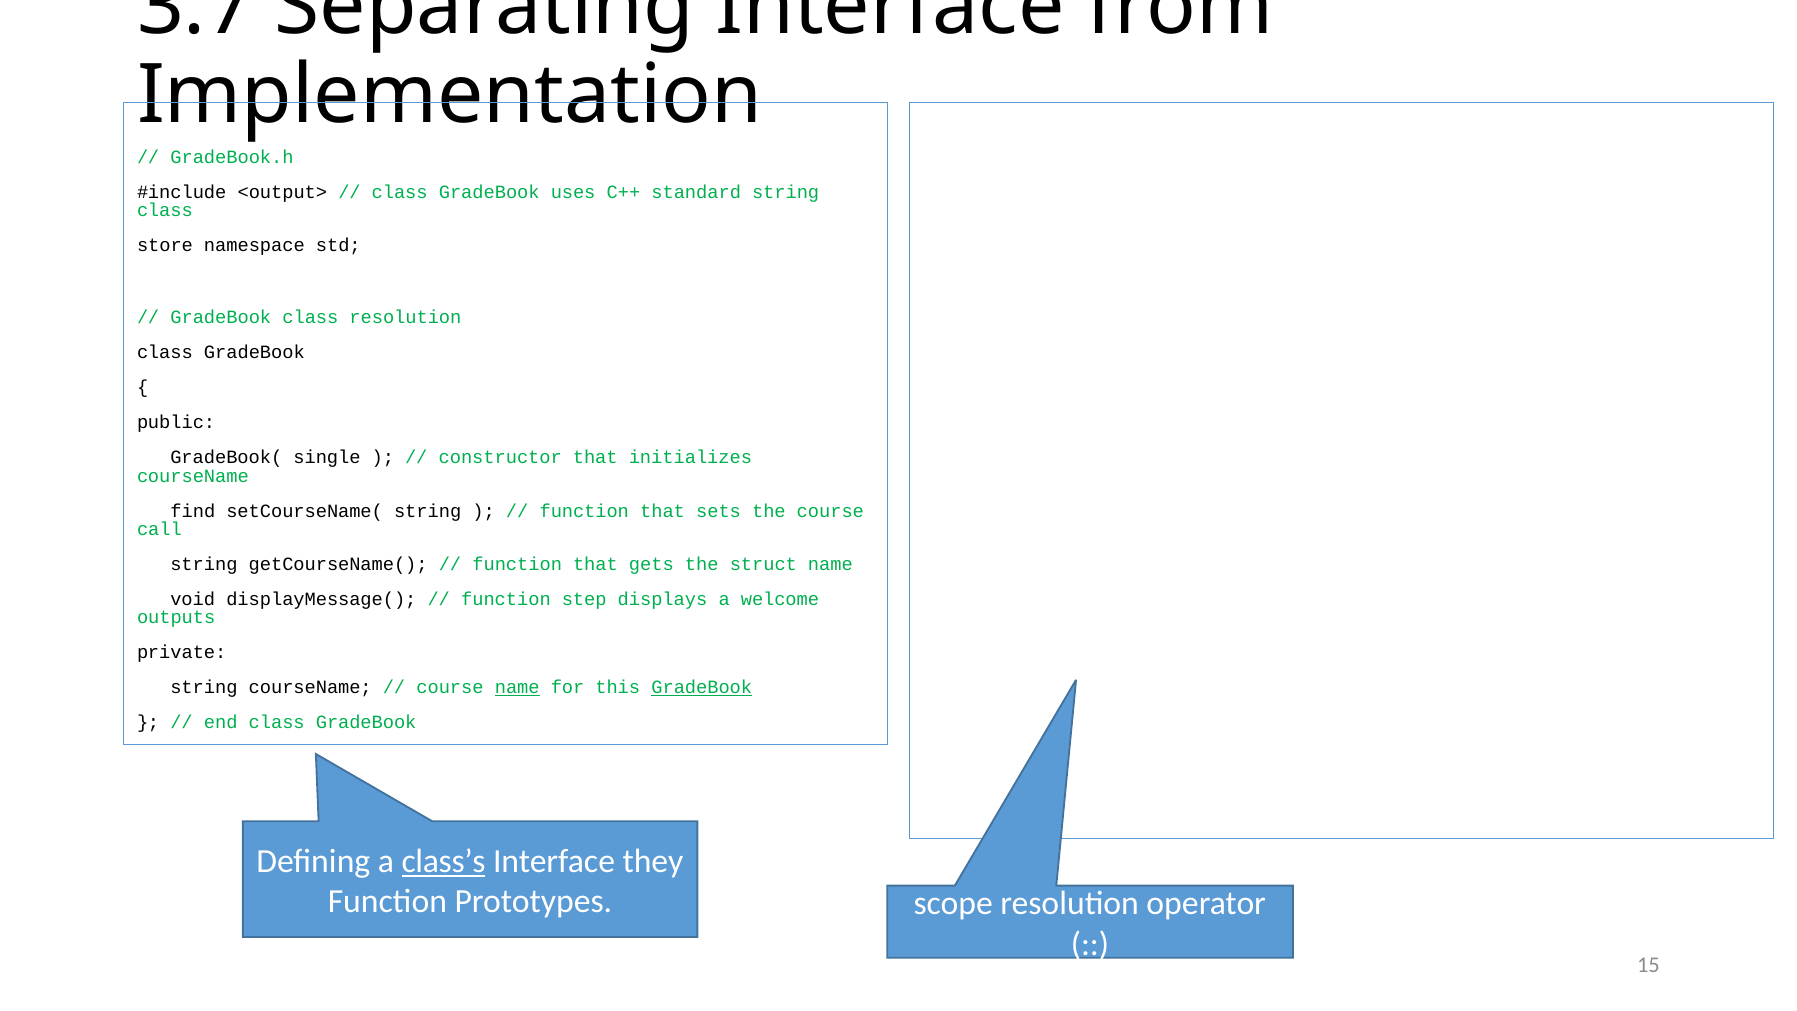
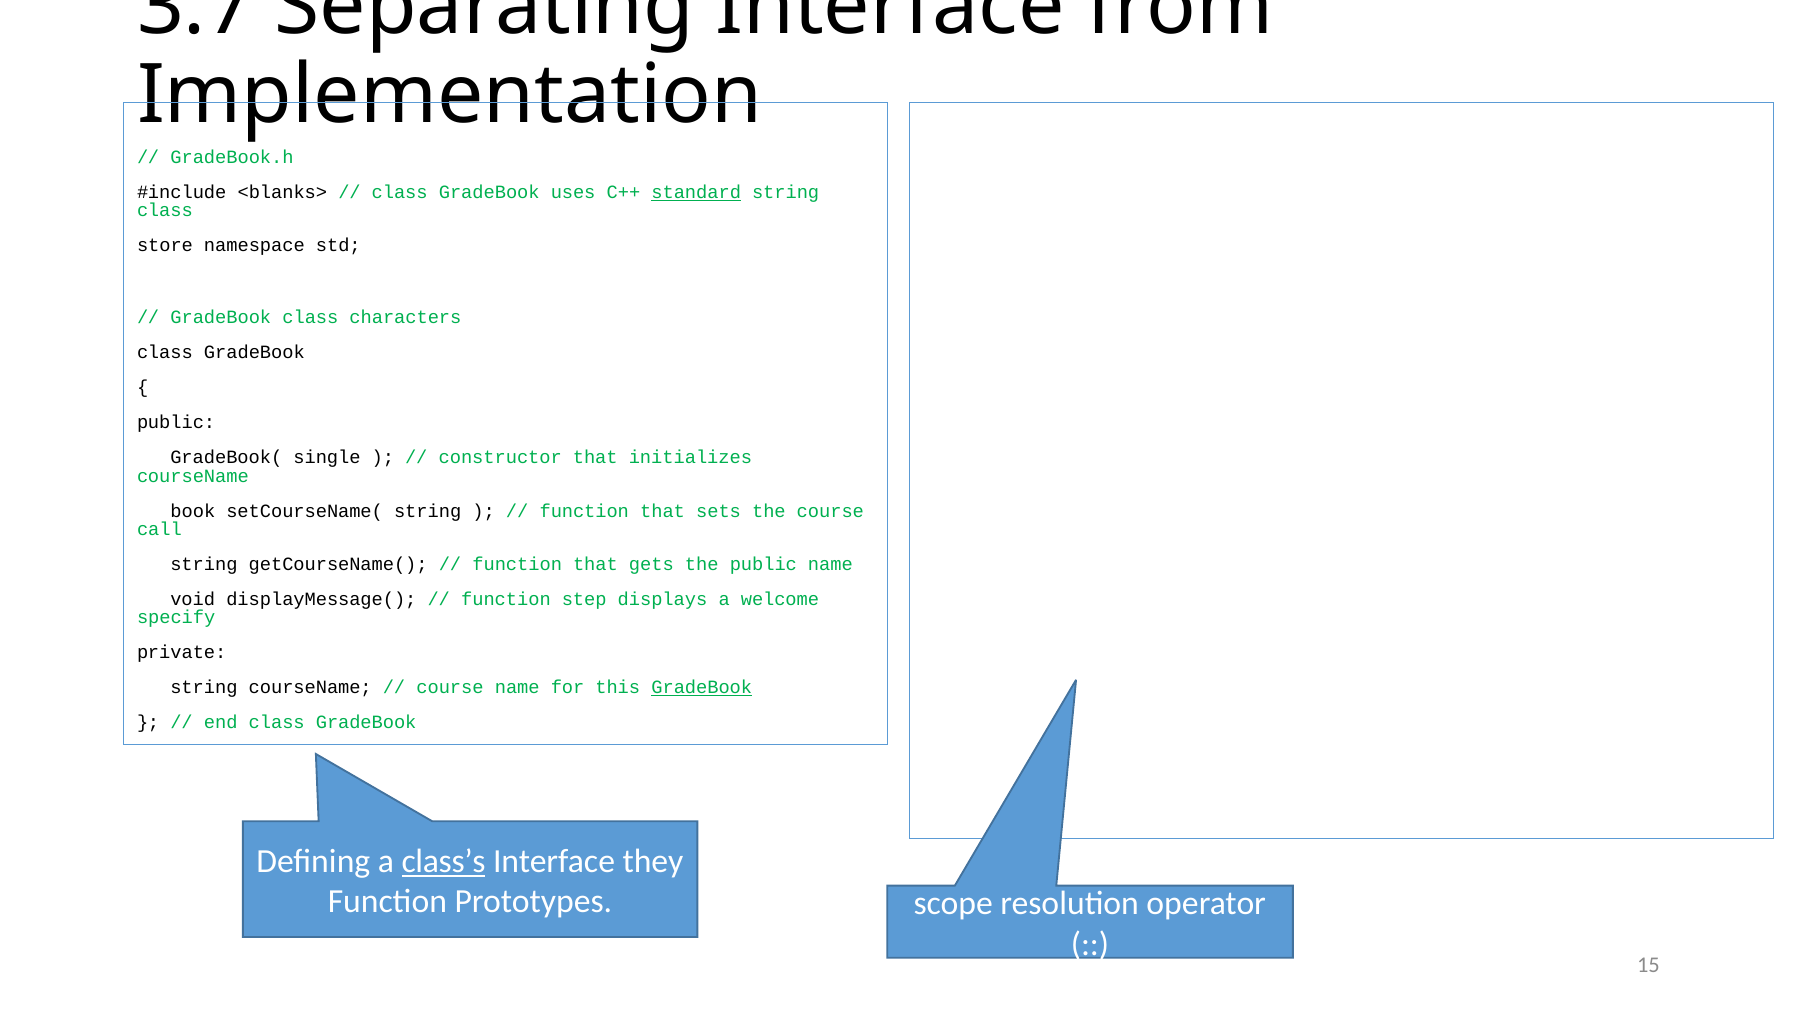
<output>: <output> -> <blanks> (282, 192)
standard underline: none -> present (696, 192)
class resolution: resolution -> characters (405, 318)
find: find -> book (193, 511)
the struct: struct -> public (763, 564)
outputs: outputs -> specify (176, 617)
name underline: present -> none (517, 687)
